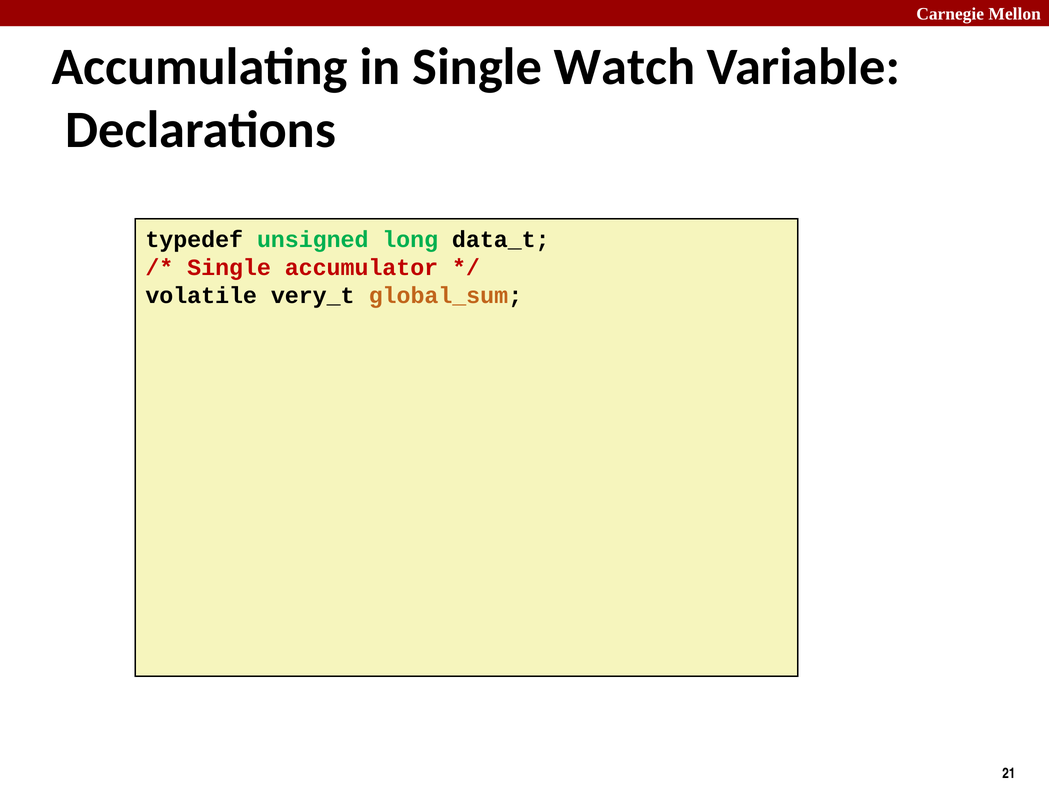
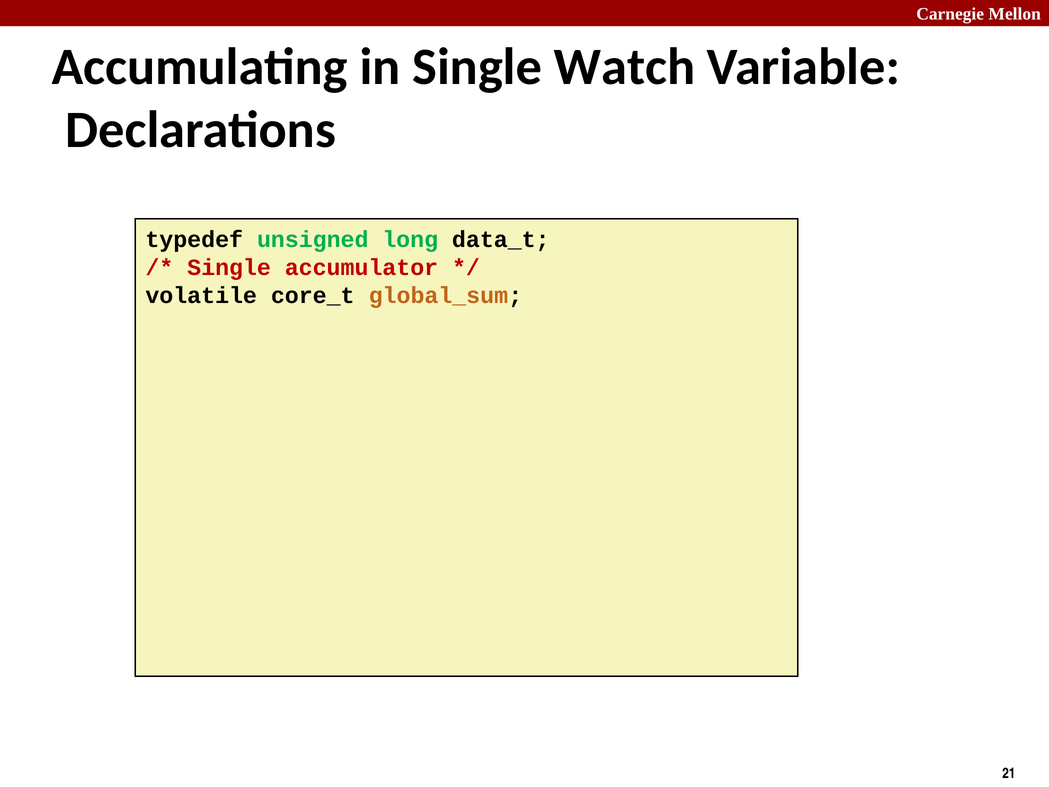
very_t: very_t -> core_t (313, 295)
